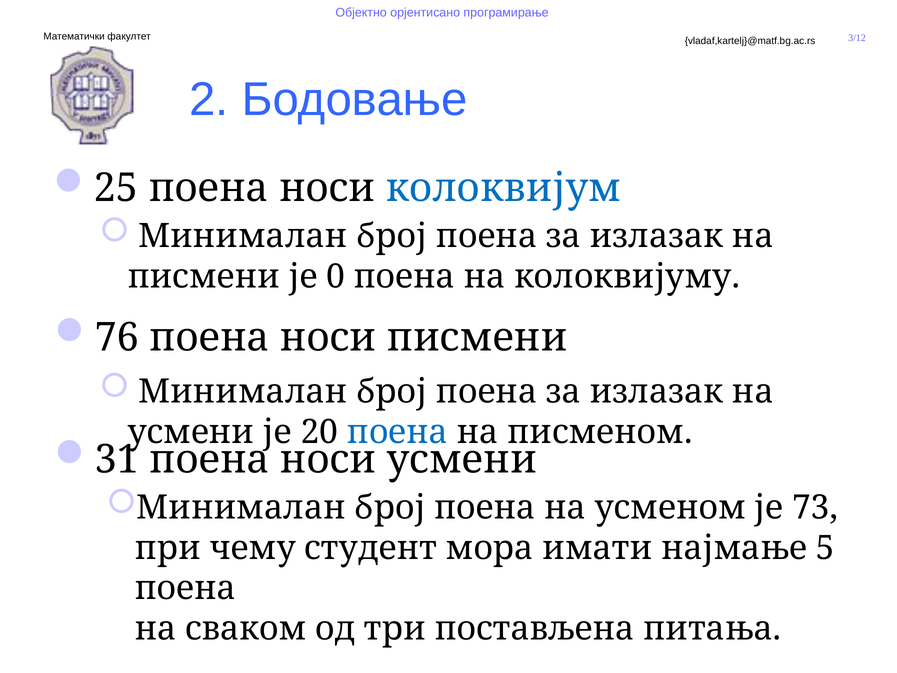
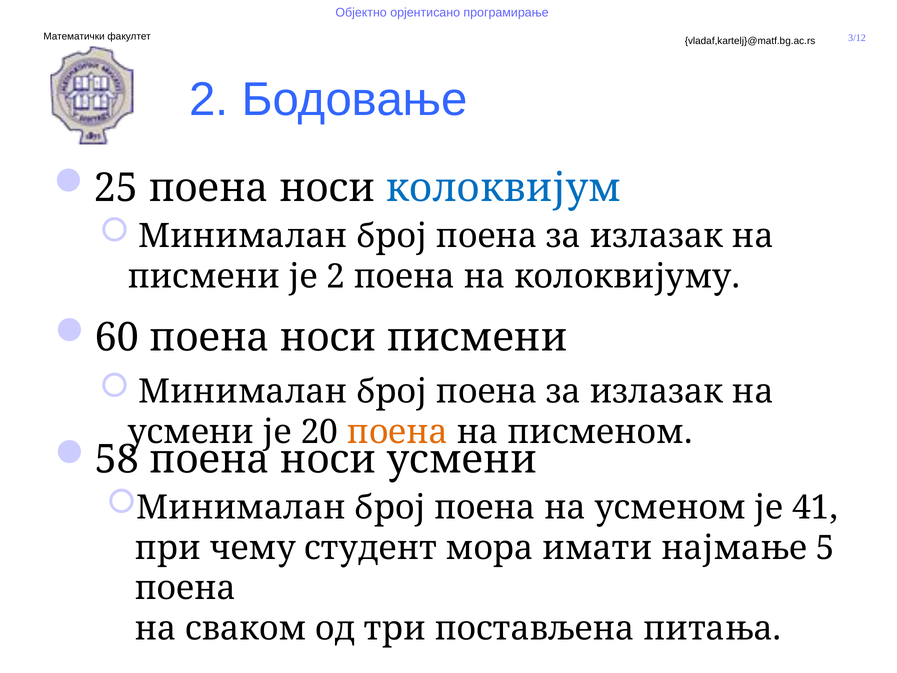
је 0: 0 -> 2 (336, 277)
76: 76 -> 60 (117, 338)
поена colour: blue -> orange (397, 432)
31: 31 -> 58 (117, 459)
73: 73 -> 41 (815, 507)
